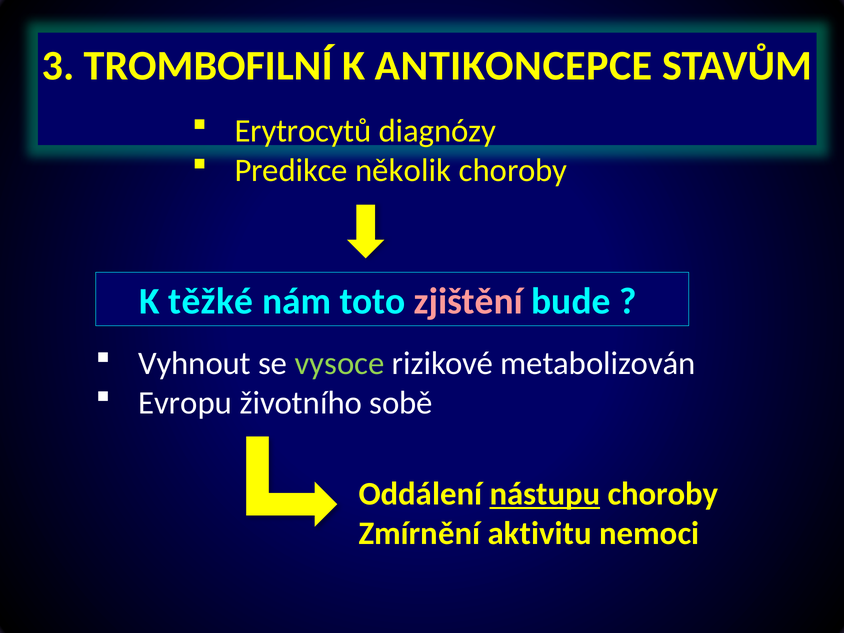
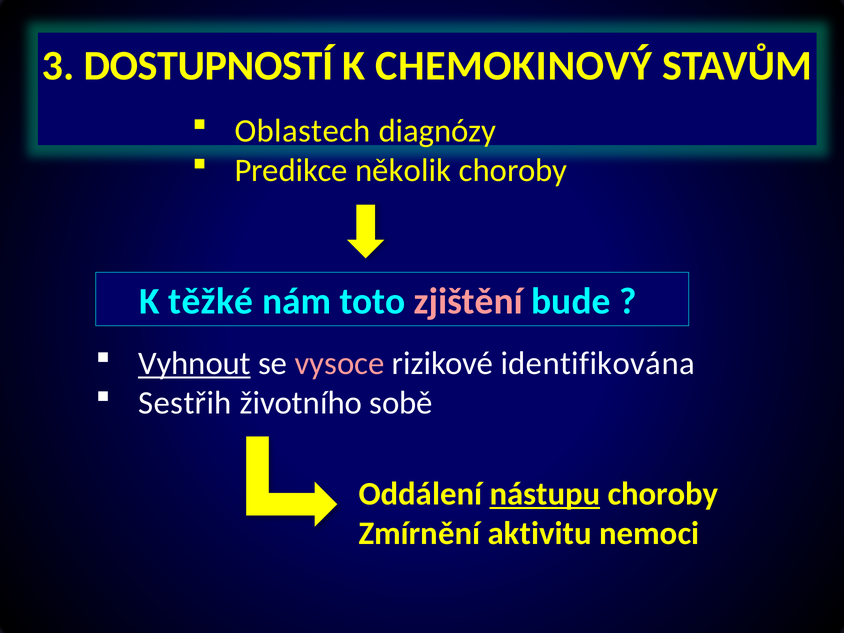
TROMBOFILNÍ: TROMBOFILNÍ -> DOSTUPNOSTÍ (209, 66)
ANTIKONCEPCE: ANTIKONCEPCE -> CHEMOKINOVÝ (514, 66)
Erytrocytů: Erytrocytů -> Oblastech (303, 131)
Vyhnout underline: none -> present (194, 364)
vysoce colour: light green -> pink (340, 364)
metabolizován: metabolizován -> identifikována (598, 364)
Evropu: Evropu -> Sestřih (185, 403)
